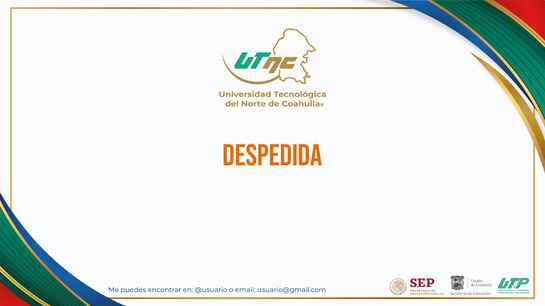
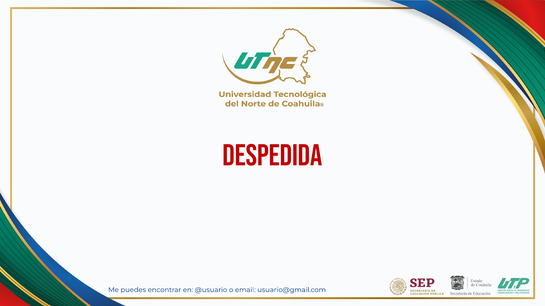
Despedida colour: orange -> red (272, 156)
